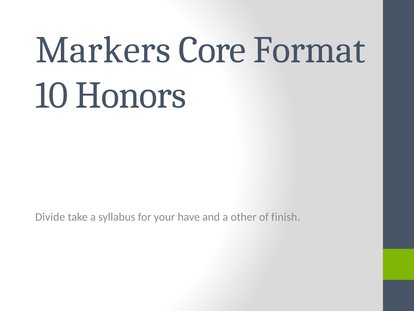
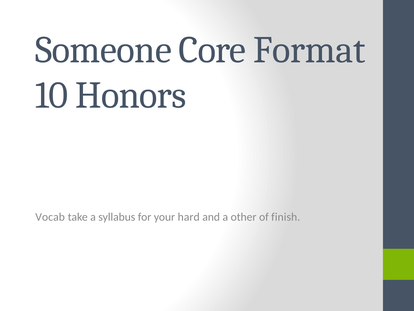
Markers: Markers -> Someone (103, 50)
Divide: Divide -> Vocab (50, 217)
have: have -> hard (189, 217)
